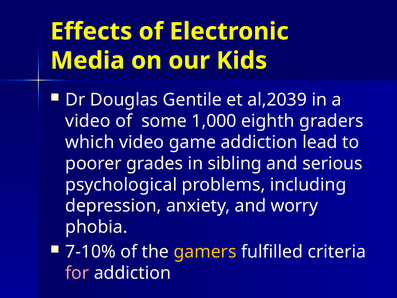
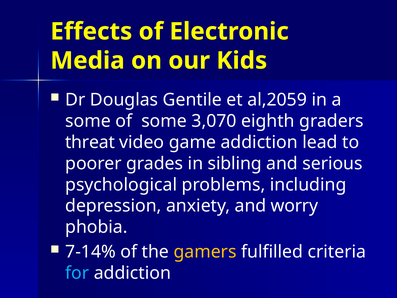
al,2039: al,2039 -> al,2059 (277, 100)
video: video -> some (88, 121)
1,000: 1,000 -> 3,070 (214, 121)
which: which -> threat (90, 142)
7-10%: 7-10% -> 7-14% (90, 252)
for colour: pink -> light blue (77, 273)
